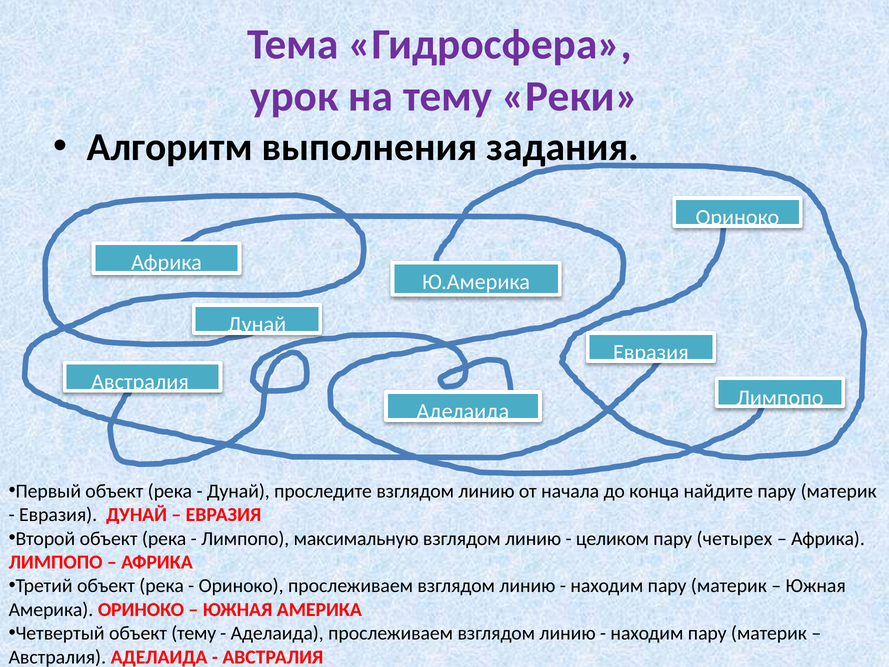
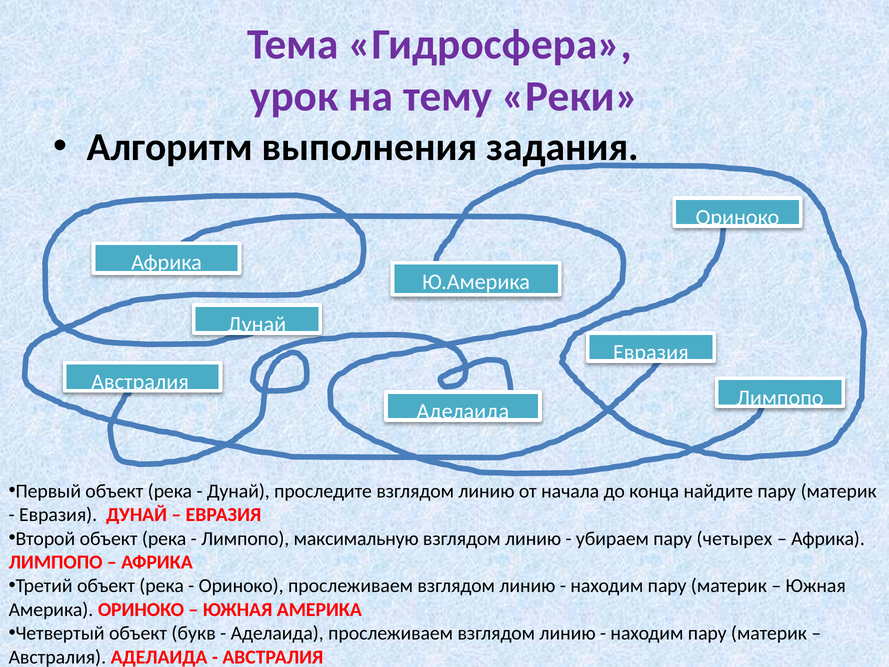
целиком: целиком -> убираем (612, 538)
объект тему: тему -> букв (194, 633)
